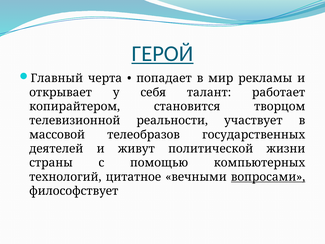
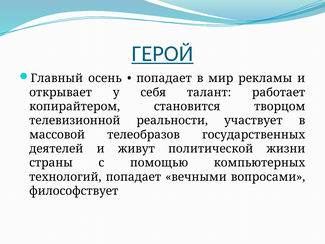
черта: черта -> осень (105, 78)
технологий цитатное: цитатное -> попадает (133, 177)
вопросами underline: present -> none (268, 177)
